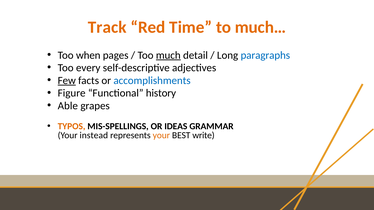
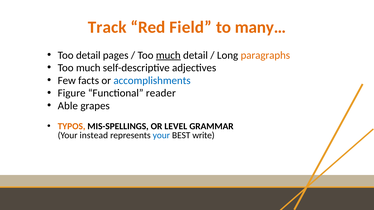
Time: Time -> Field (191, 27)
much…: much… -> many… (260, 27)
Too when: when -> detail (88, 55)
paragraphs colour: blue -> orange (265, 55)
every: every -> much (88, 68)
Few underline: present -> none (67, 81)
history: history -> reader (161, 93)
IDEAS: IDEAS -> LEVEL (176, 127)
your colour: orange -> blue (161, 136)
